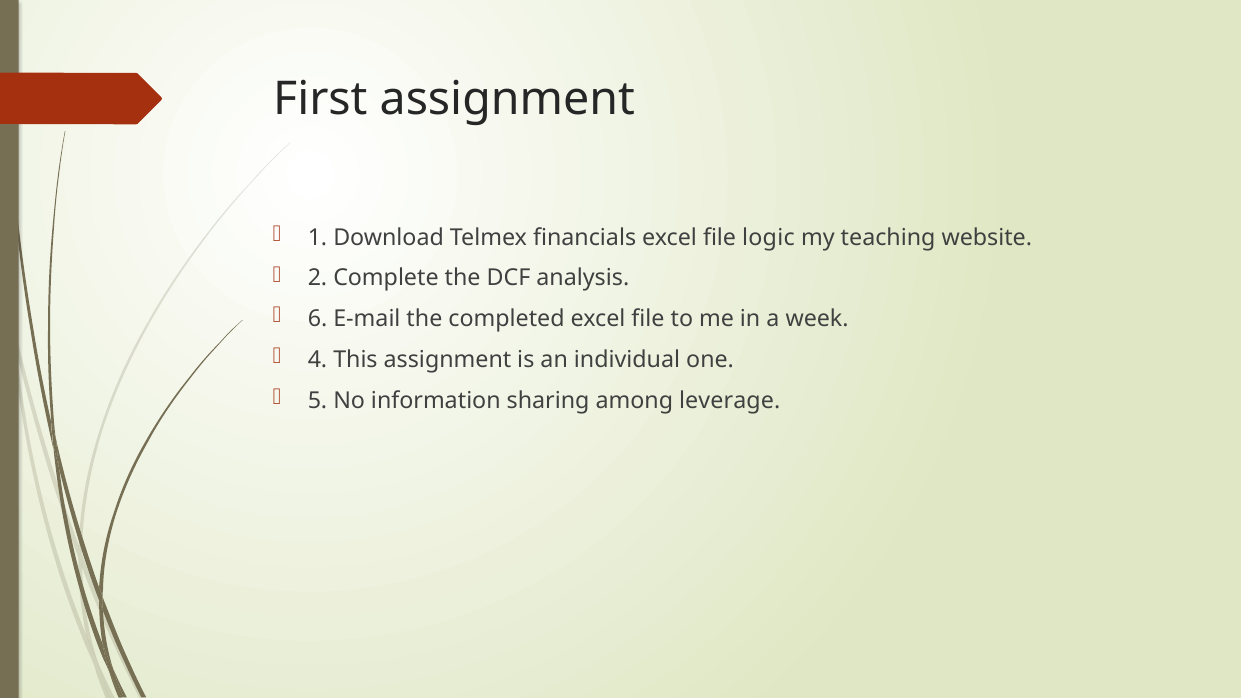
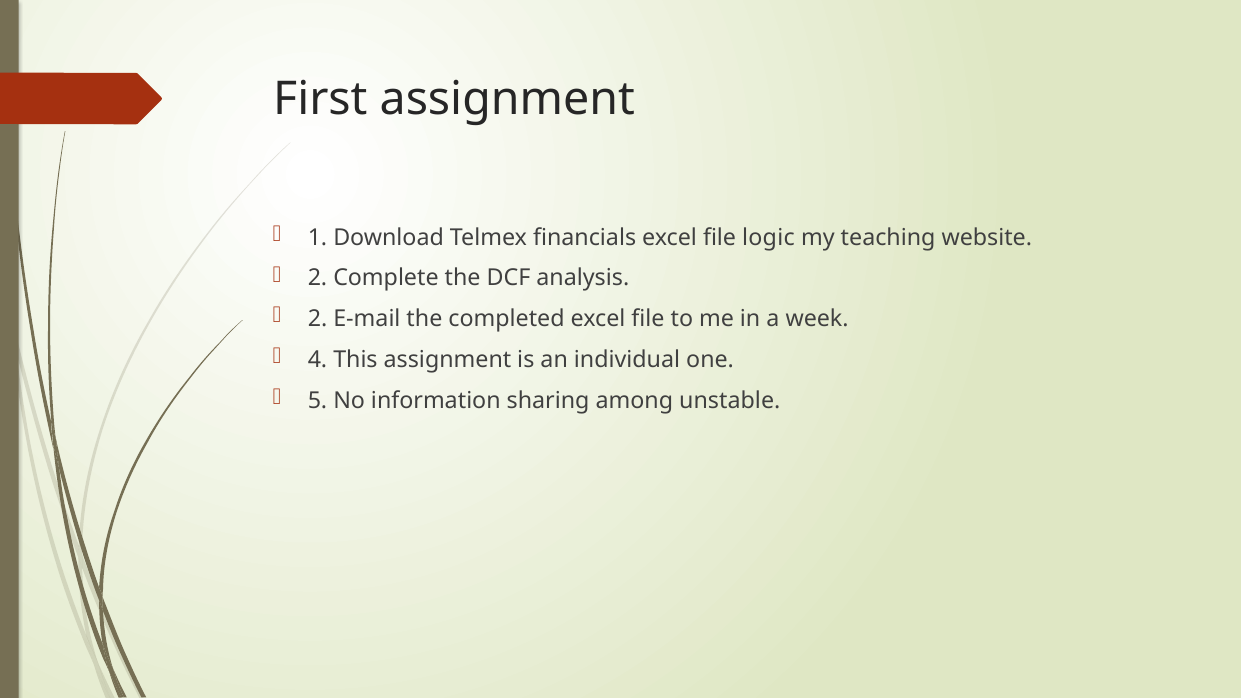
6: 6 -> 2 (318, 319)
leverage: leverage -> unstable (730, 401)
